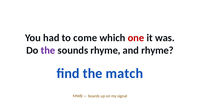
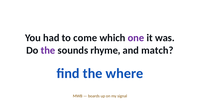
one colour: red -> purple (136, 38)
and rhyme: rhyme -> match (157, 50)
match: match -> where (124, 74)
